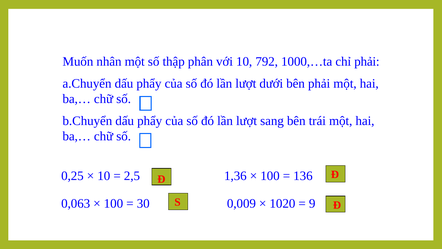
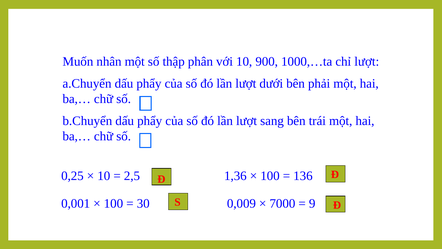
792: 792 -> 900 (267, 61)
chỉ phải: phải -> lượt (367, 61)
0,063: 0,063 -> 0,001 (76, 203)
1020: 1020 -> 7000 (282, 203)
